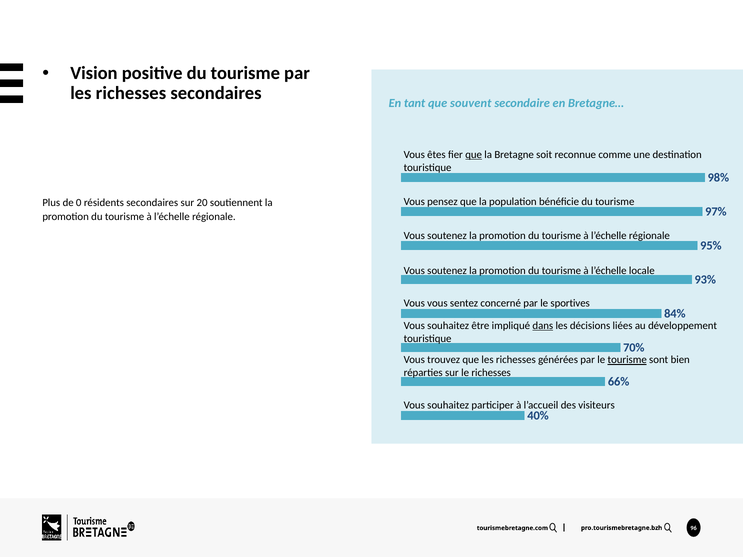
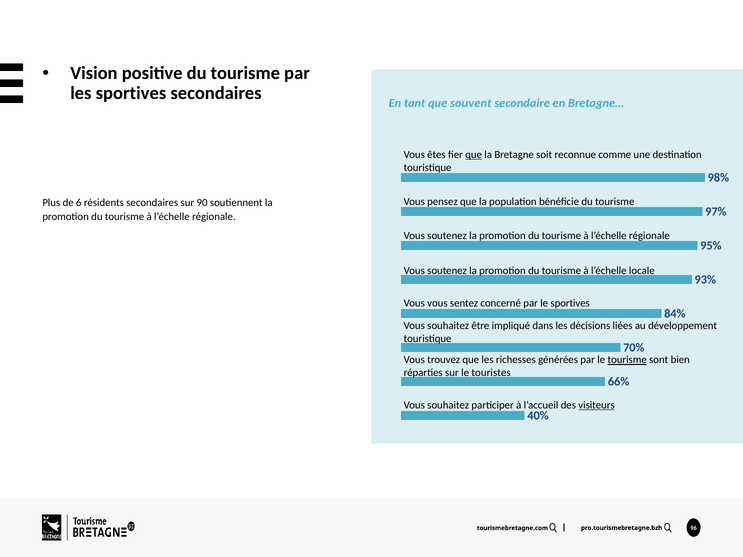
richesses: richesses -> sportives (131, 93)
0: 0 -> 6 (79, 203)
20: 20 -> 90 (202, 203)
dans underline: present -> none (543, 326)
le richesses: richesses -> touristes (491, 373)
visiteurs underline: none -> present (597, 405)
